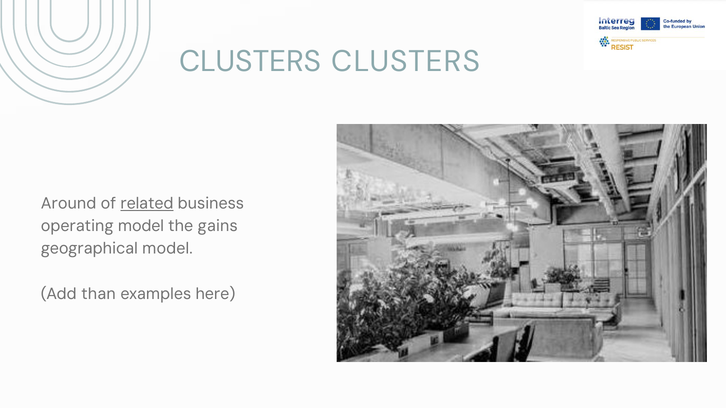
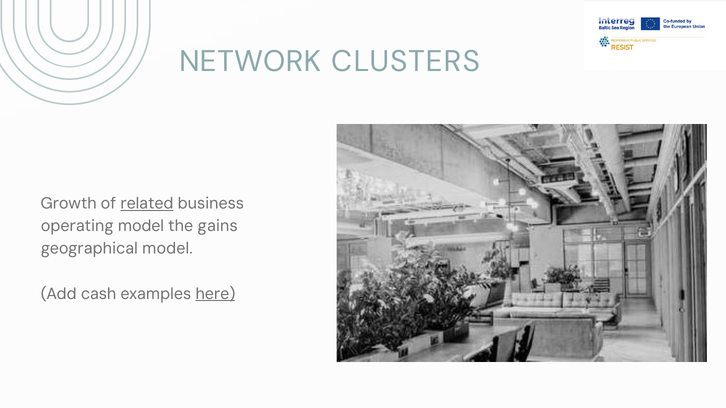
CLUSTERS: CLUSTERS -> NETWORK (250, 61)
Around: Around -> Growth (69, 204)
than: than -> cash (99, 294)
here underline: none -> present (215, 294)
